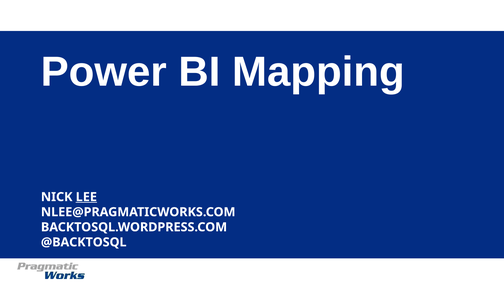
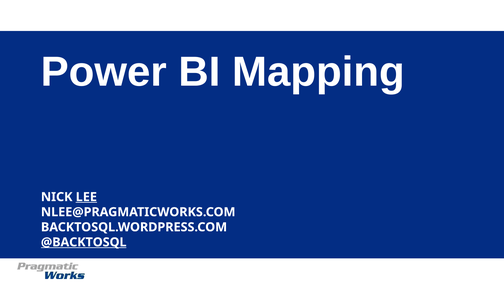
@BACKTOSQL underline: none -> present (84, 243)
